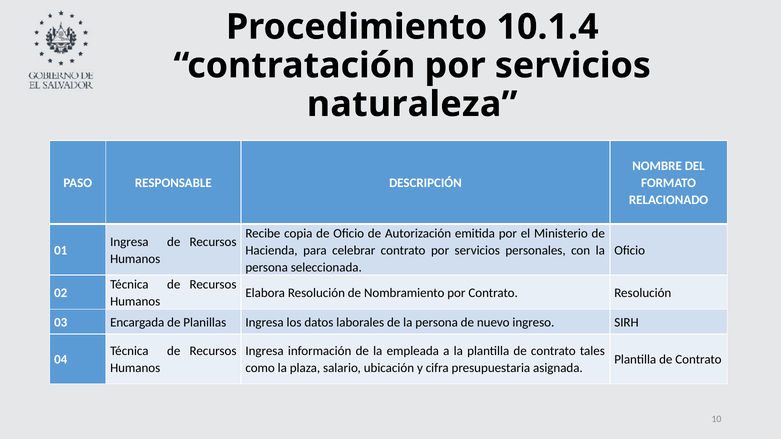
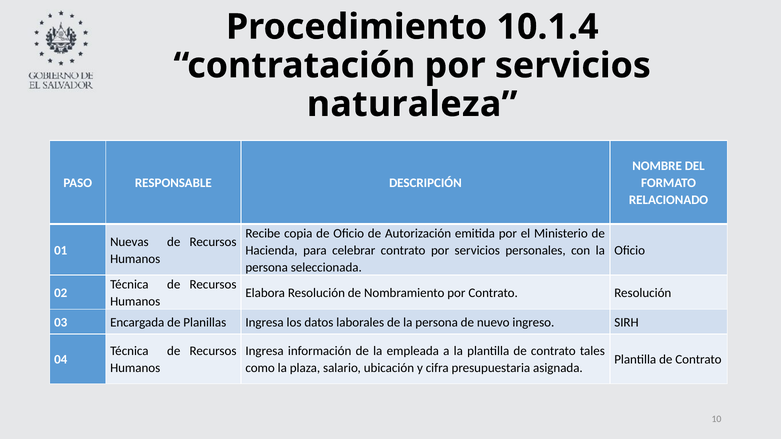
Ingresa: Ingresa -> Nuevas (129, 242)
